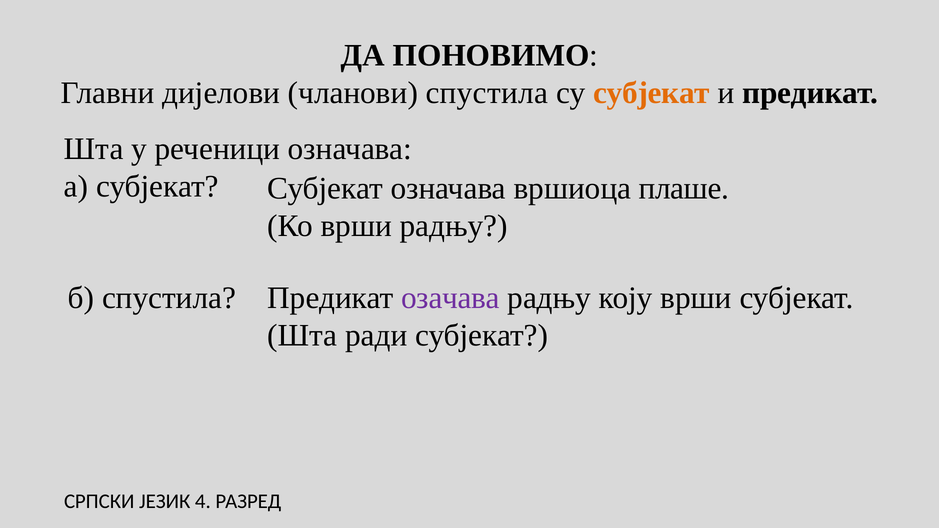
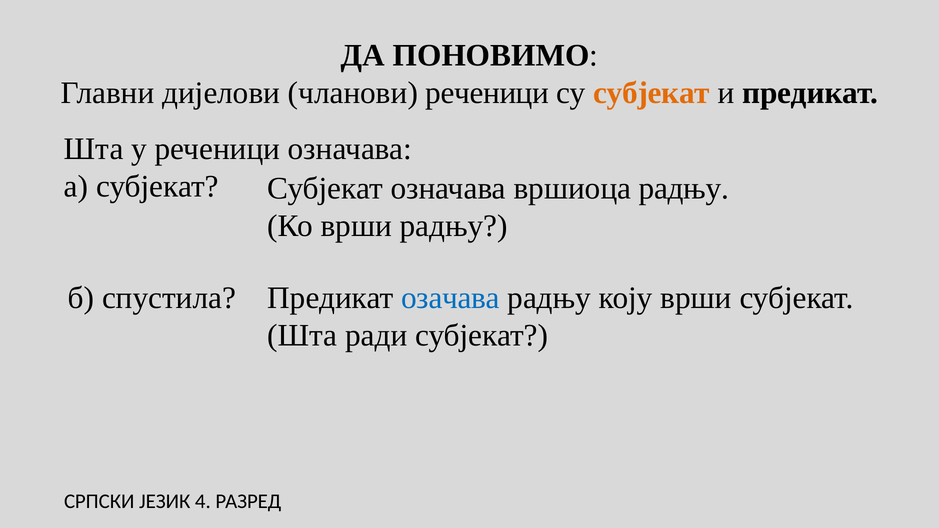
чланови спустила: спустила -> реченици (487, 93)
вршиоца плаше: плаше -> радњу (684, 189)
озачава colour: purple -> blue (450, 298)
